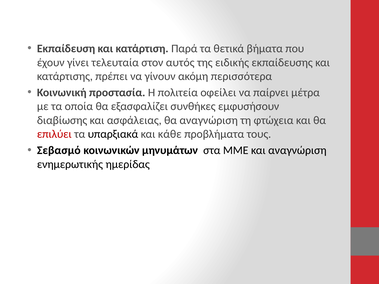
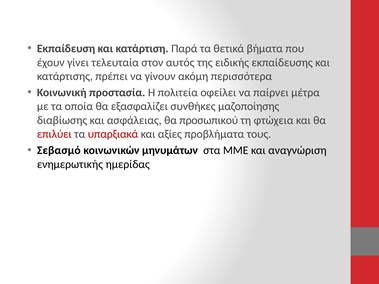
εμφυσήσουν: εμφυσήσουν -> μαζοποίησης (249, 106)
θα αναγνώριση: αναγνώριση -> προσωπικού (209, 120)
υπαρξιακά colour: black -> red (113, 134)
κάθε: κάθε -> αξίες (170, 134)
